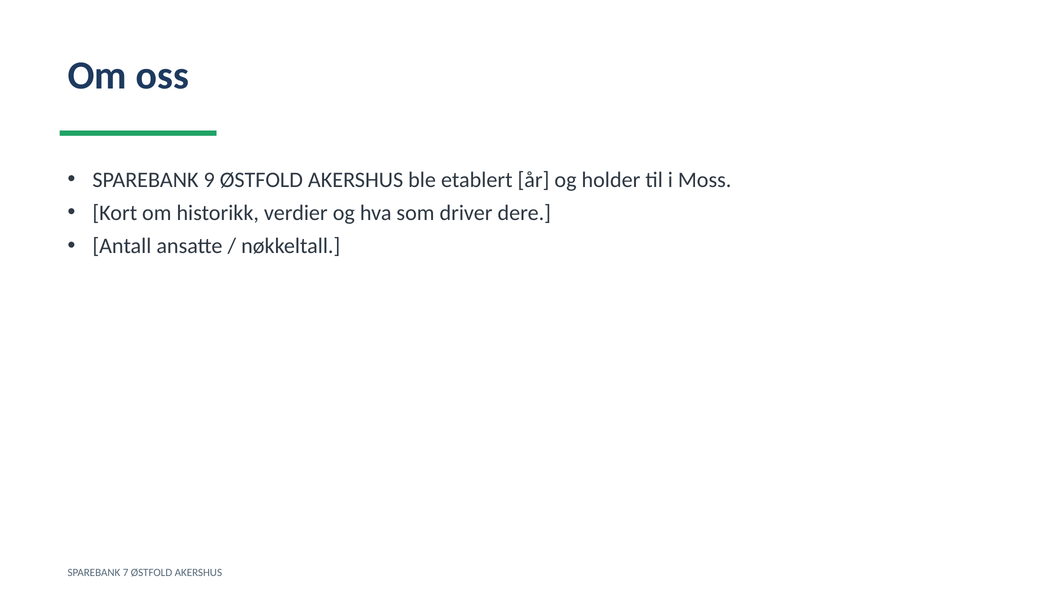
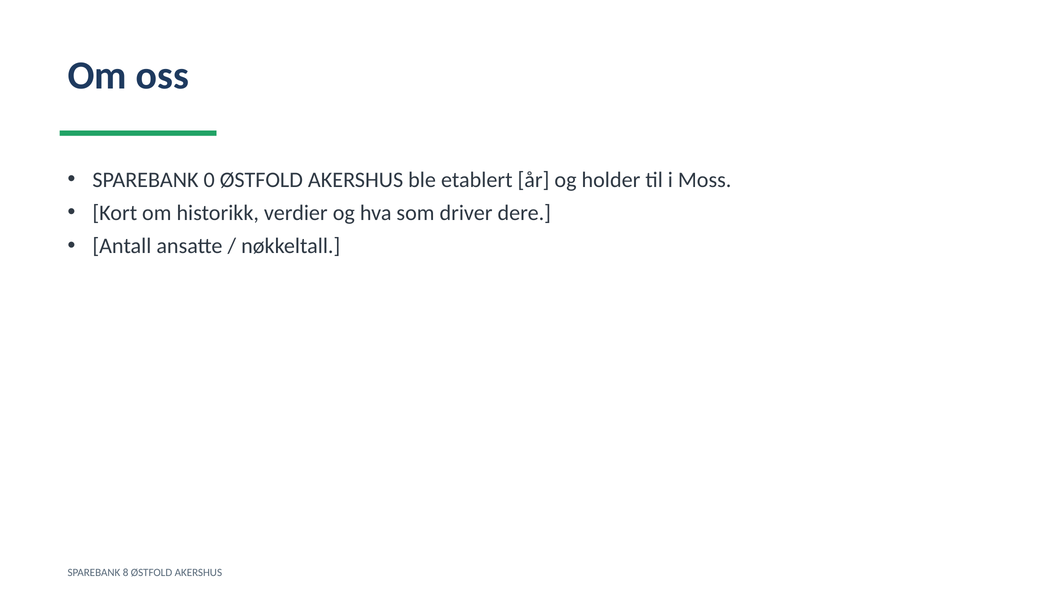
9: 9 -> 0 (209, 180)
7: 7 -> 8 (126, 573)
